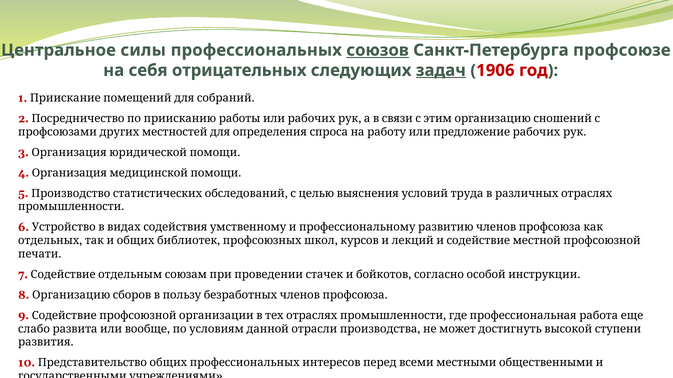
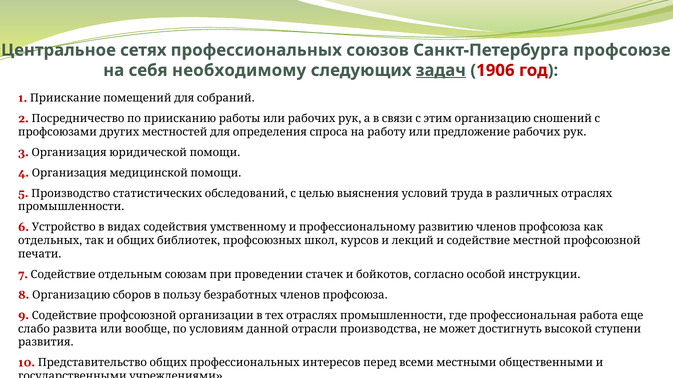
силы: силы -> сетях (143, 50)
союзов underline: present -> none (378, 50)
отрицательных: отрицательных -> необходимому (239, 70)
